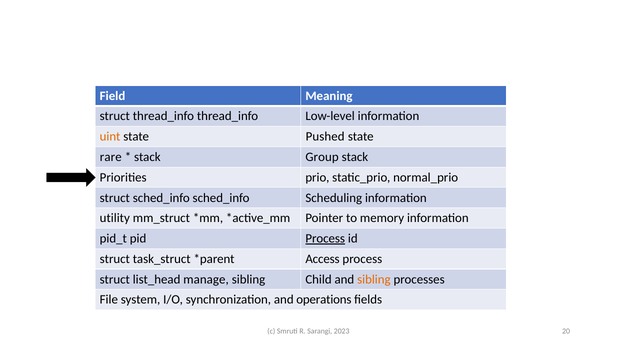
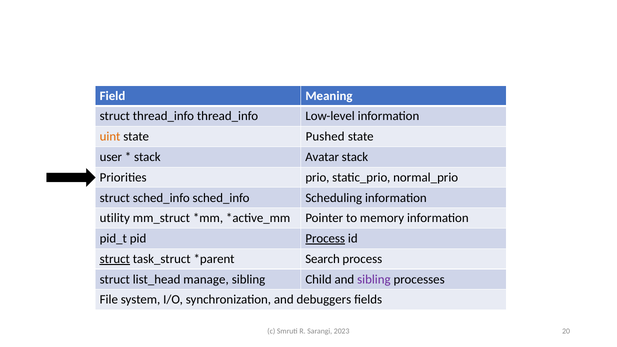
rare: rare -> user (111, 157)
Group: Group -> Avatar (322, 157)
struct underline: none -> present (115, 259)
Access: Access -> Search (323, 259)
sibling colour: orange -> purple (374, 279)
operations: operations -> debuggers (324, 300)
